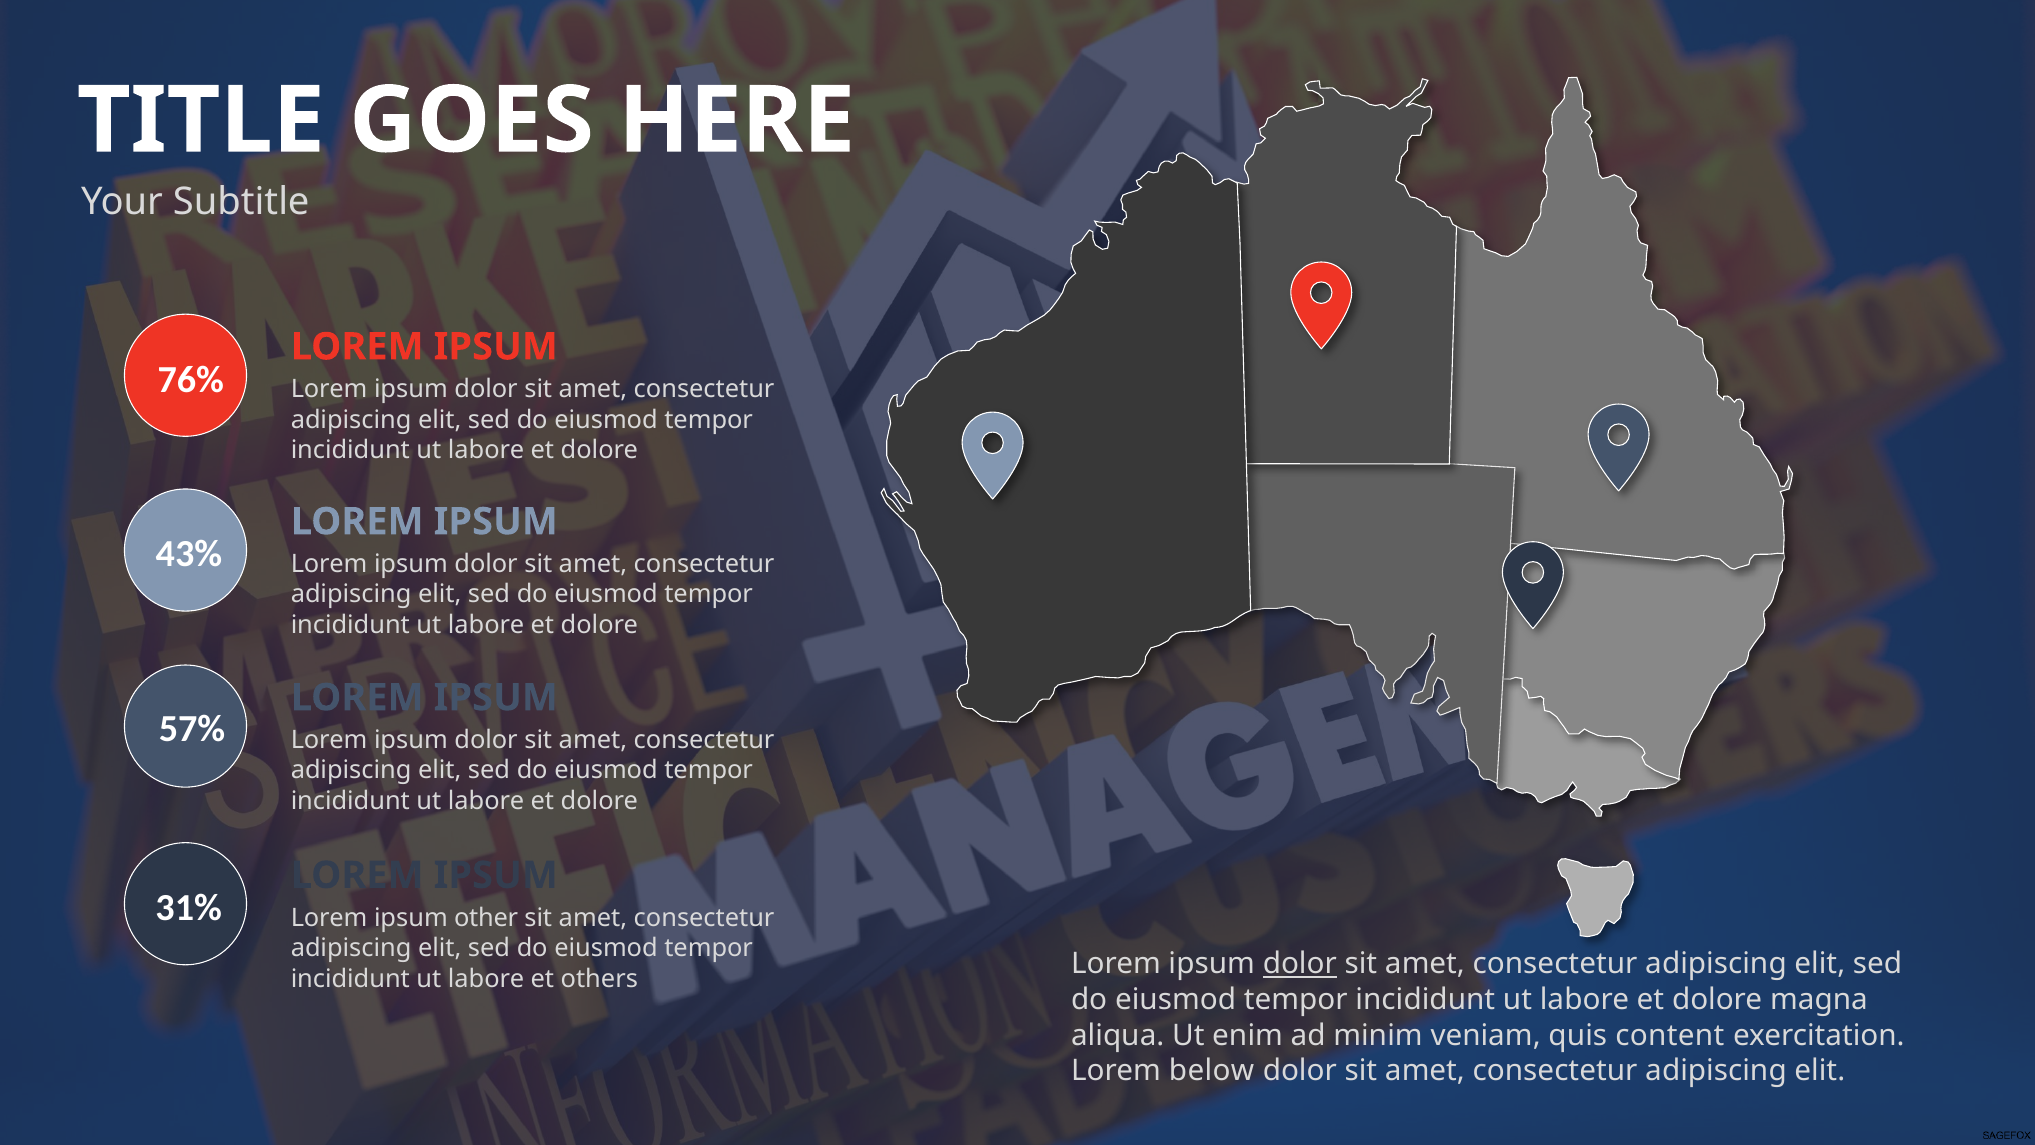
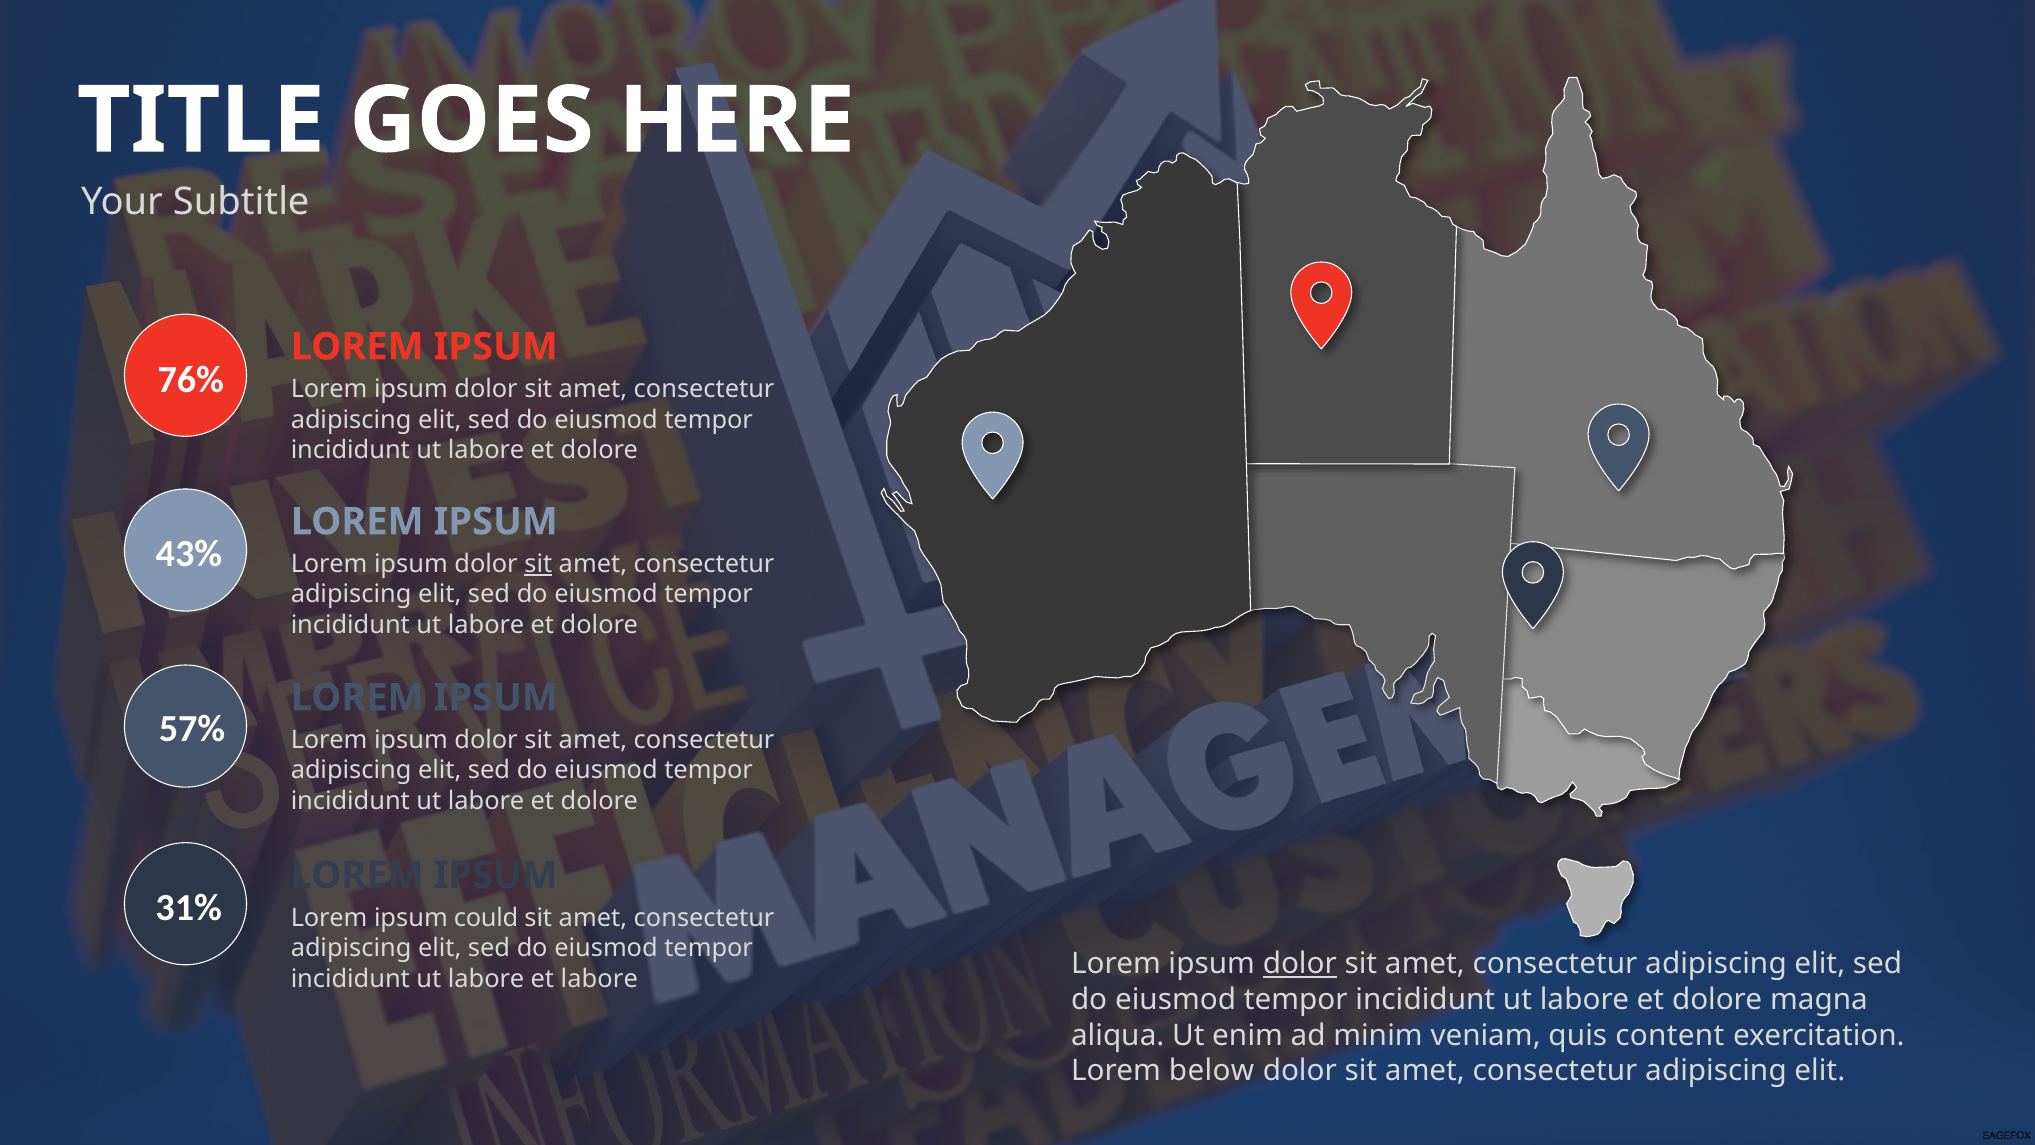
sit underline: none -> present (538, 564)
other: other -> could (486, 918)
et others: others -> labore (599, 979)
